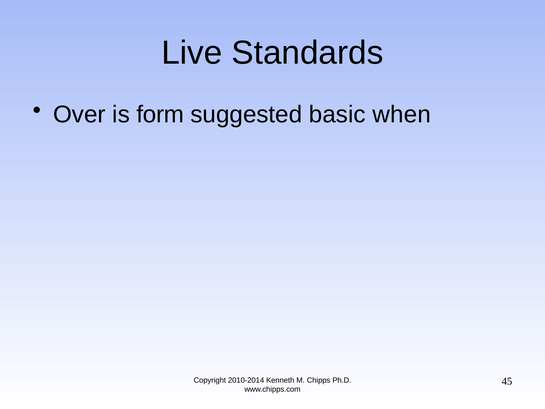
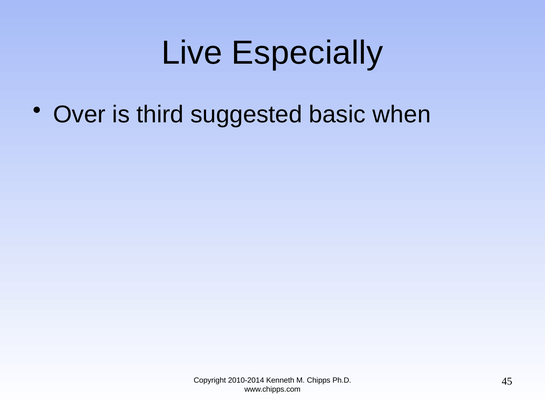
Standards: Standards -> Especially (307, 53)
form: form -> third (160, 114)
